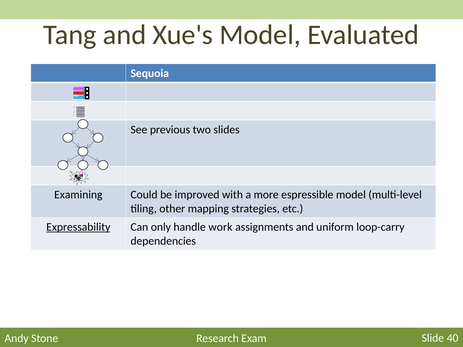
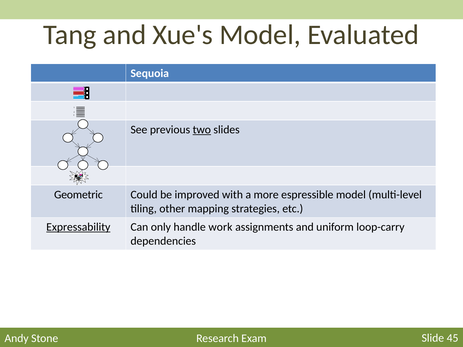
two underline: none -> present (202, 130)
Examining: Examining -> Geometric (78, 195)
40: 40 -> 45 (453, 338)
